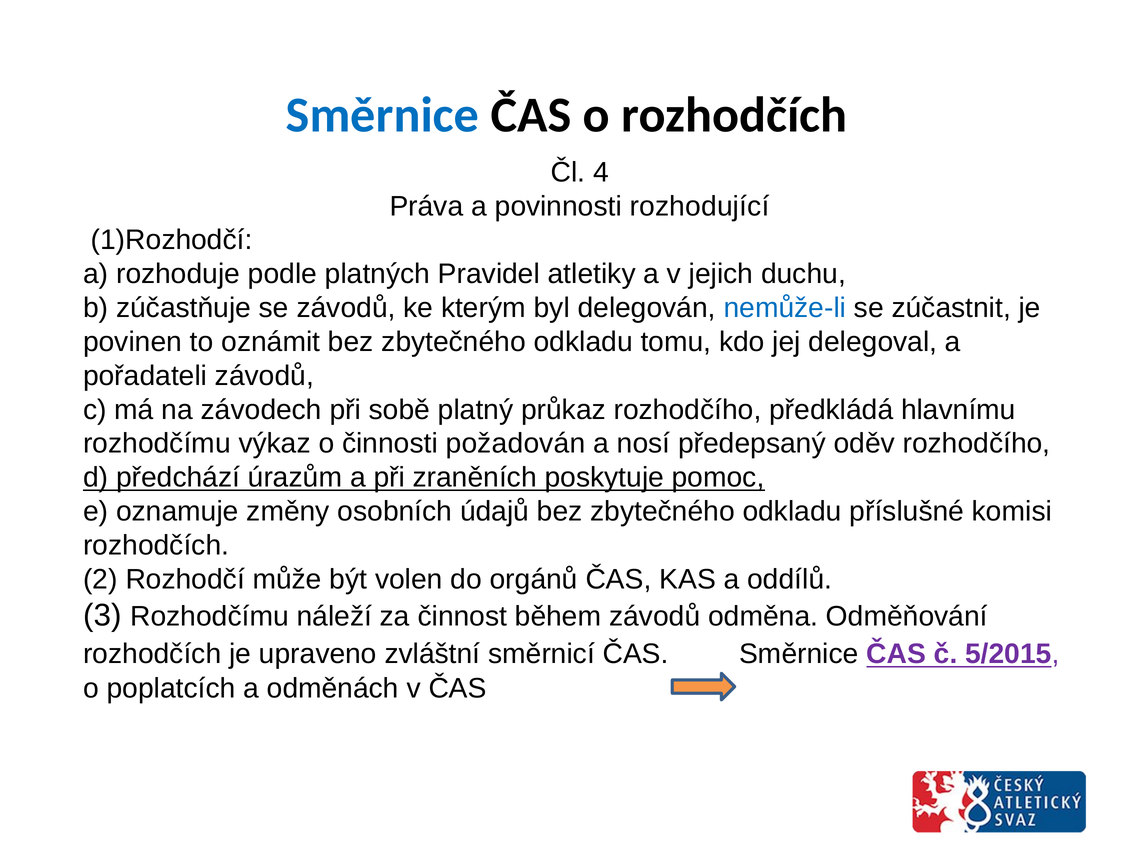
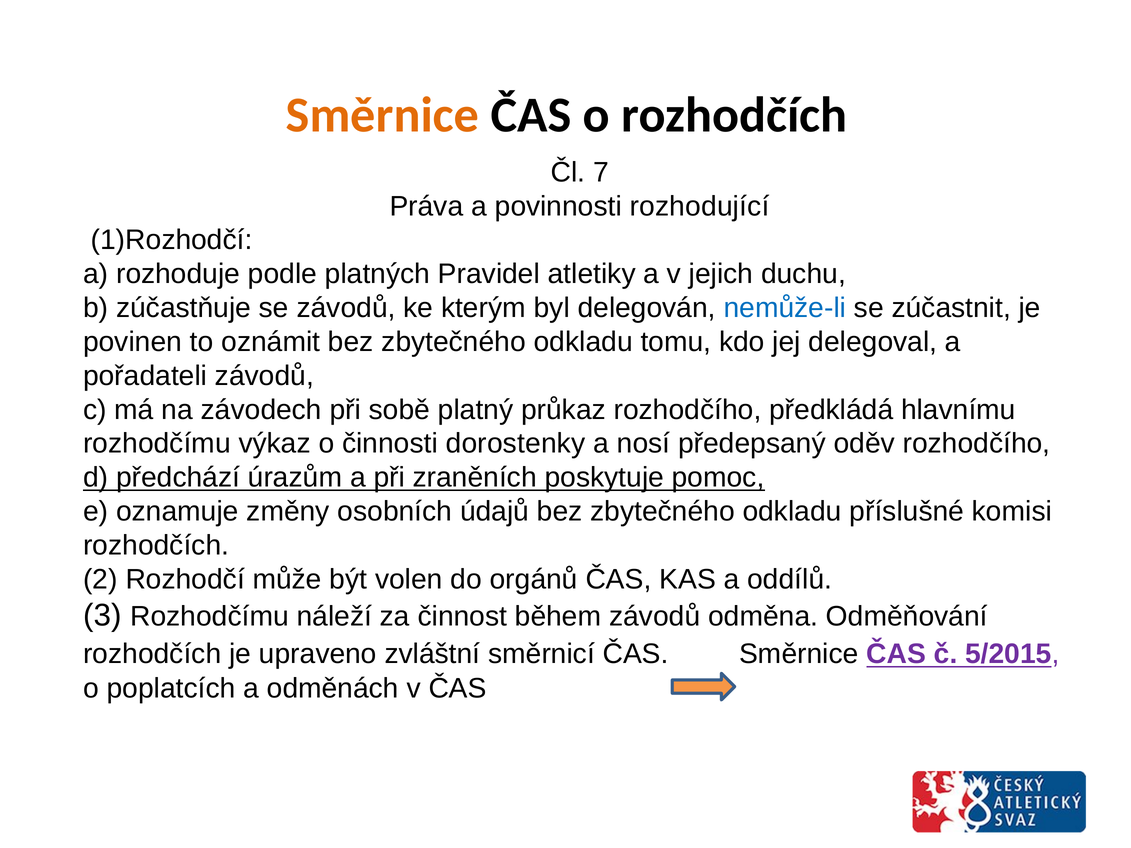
Směrnice colour: blue -> orange (382, 115)
4: 4 -> 7 (601, 172)
požadován: požadován -> dorostenky (516, 444)
